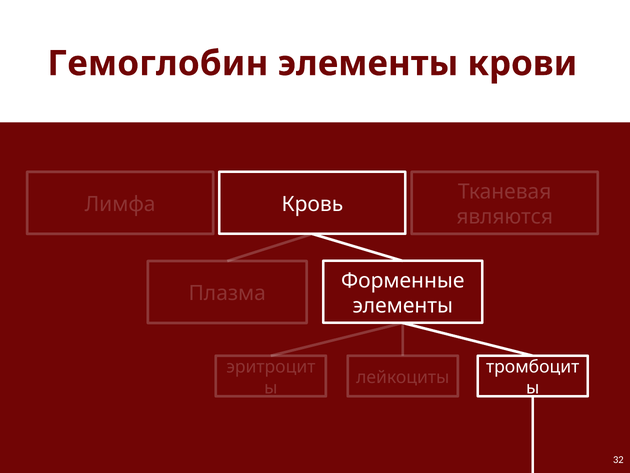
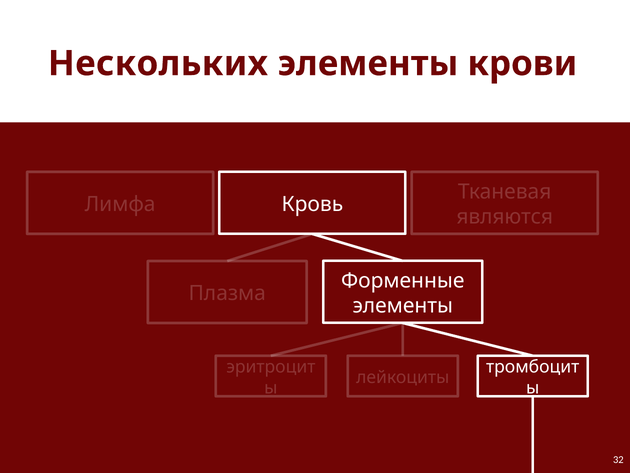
Гемоглобин: Гемоглобин -> Нескольких (158, 64)
